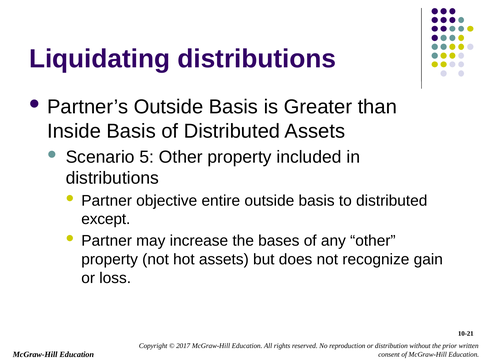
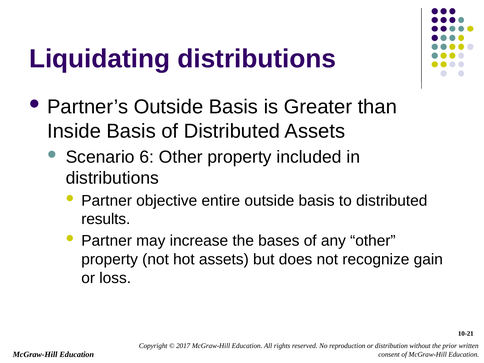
5: 5 -> 6 (147, 157)
except: except -> results (106, 219)
